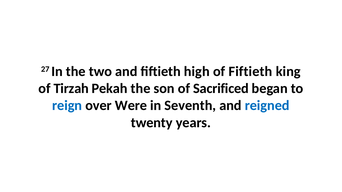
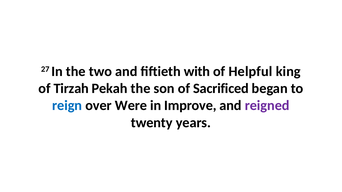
high: high -> with (197, 72)
of Fiftieth: Fiftieth -> Helpful (250, 72)
Seventh: Seventh -> Improve (190, 106)
reigned colour: blue -> purple (267, 106)
